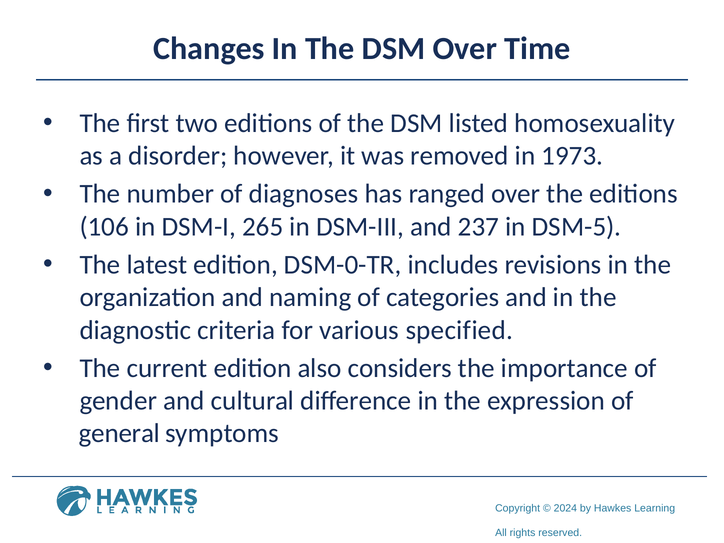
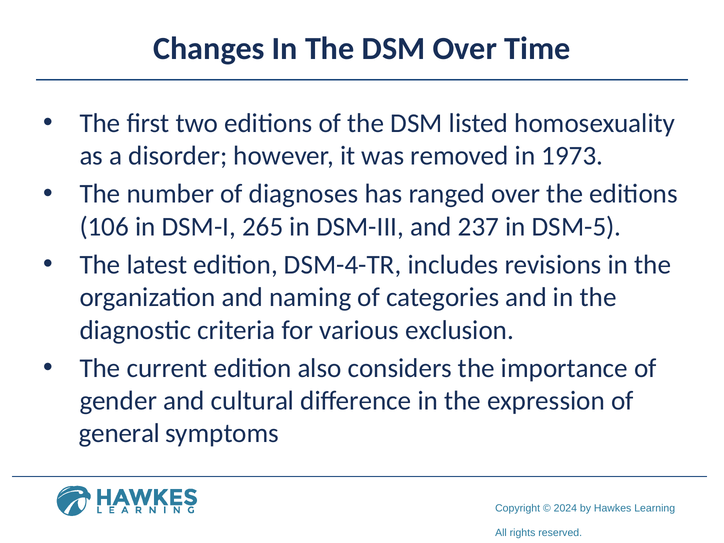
DSM-0-TR: DSM-0-TR -> DSM-4-TR (343, 265)
specified: specified -> exclusion (460, 330)
